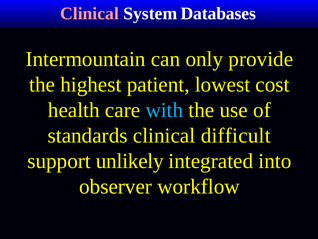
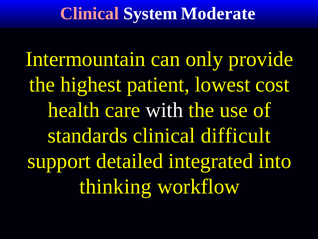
Databases: Databases -> Moderate (218, 13)
with colour: light blue -> white (164, 110)
unlikely: unlikely -> detailed (130, 161)
observer: observer -> thinking (115, 186)
